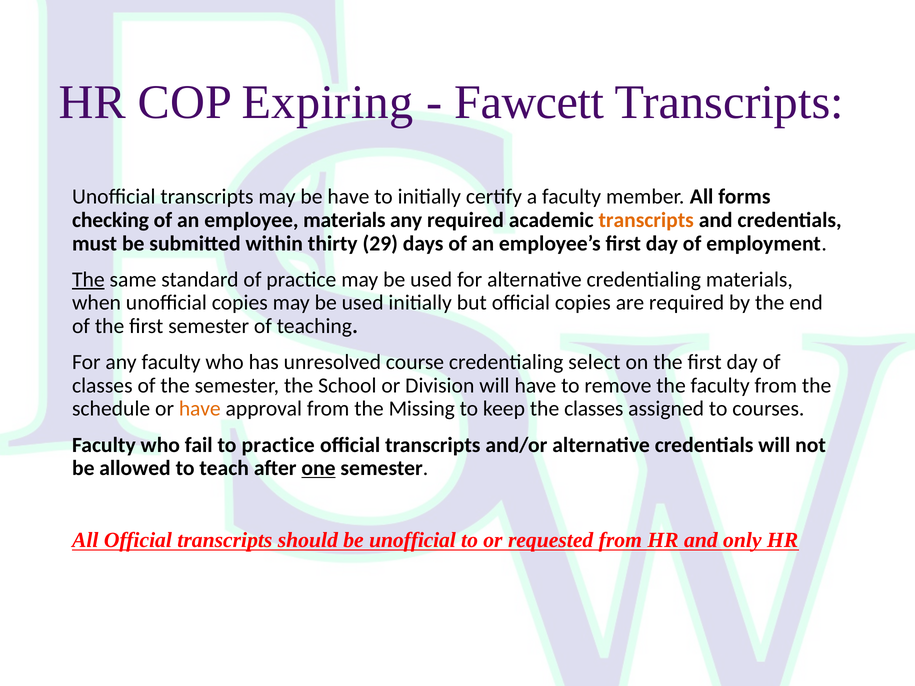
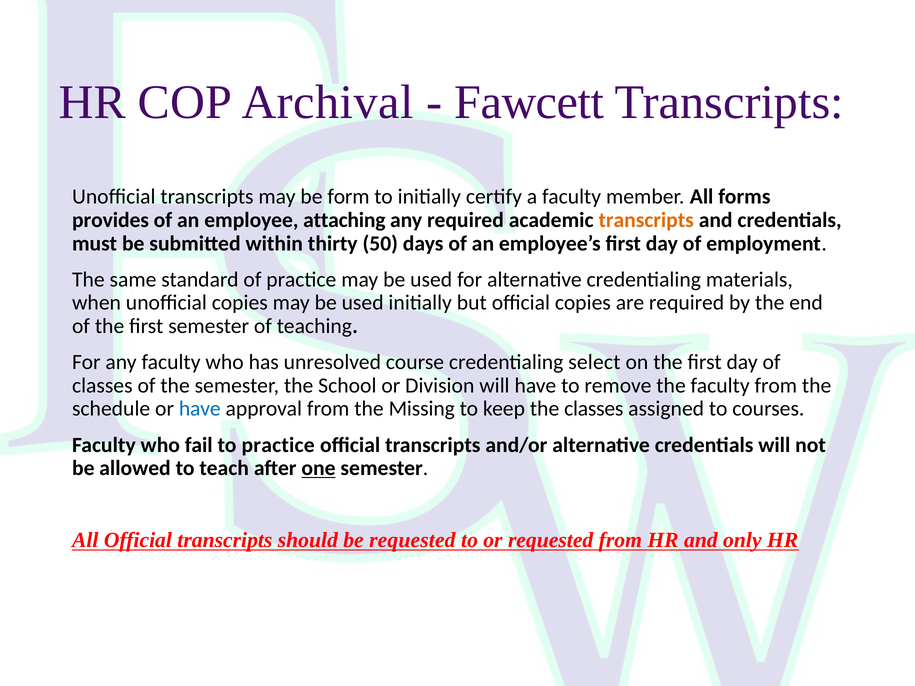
Expiring: Expiring -> Archival (328, 103)
be have: have -> form (348, 197)
checking: checking -> provides (110, 220)
employee materials: materials -> attaching (344, 220)
29: 29 -> 50 (380, 243)
The underline: present -> none (88, 280)
have colour: orange -> blue (200, 409)
be unofficial: unofficial -> requested (412, 540)
